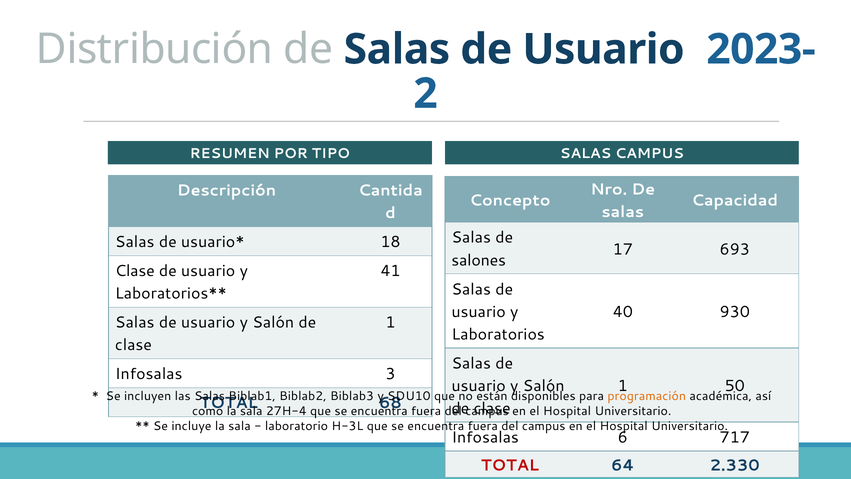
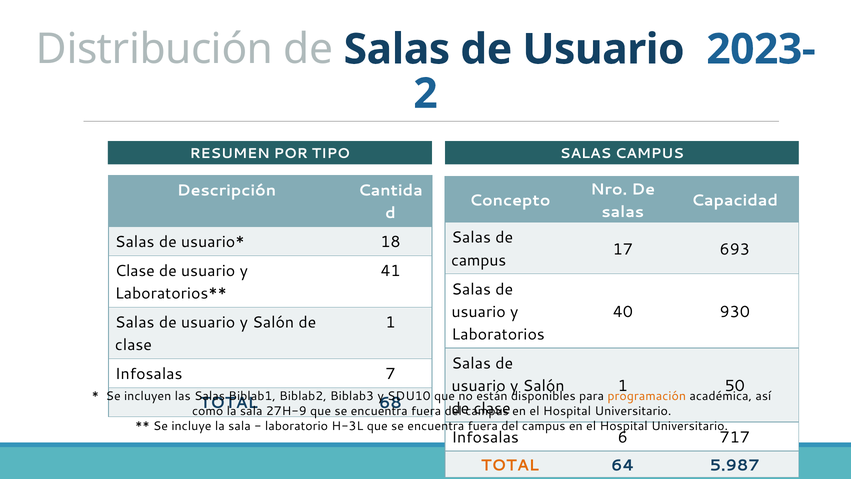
salones: salones -> campus (479, 260)
3: 3 -> 7 (390, 374)
27H-4: 27H-4 -> 27H-9 (286, 411)
TOTAL colour: red -> orange (510, 465)
2.330: 2.330 -> 5.987 (735, 465)
